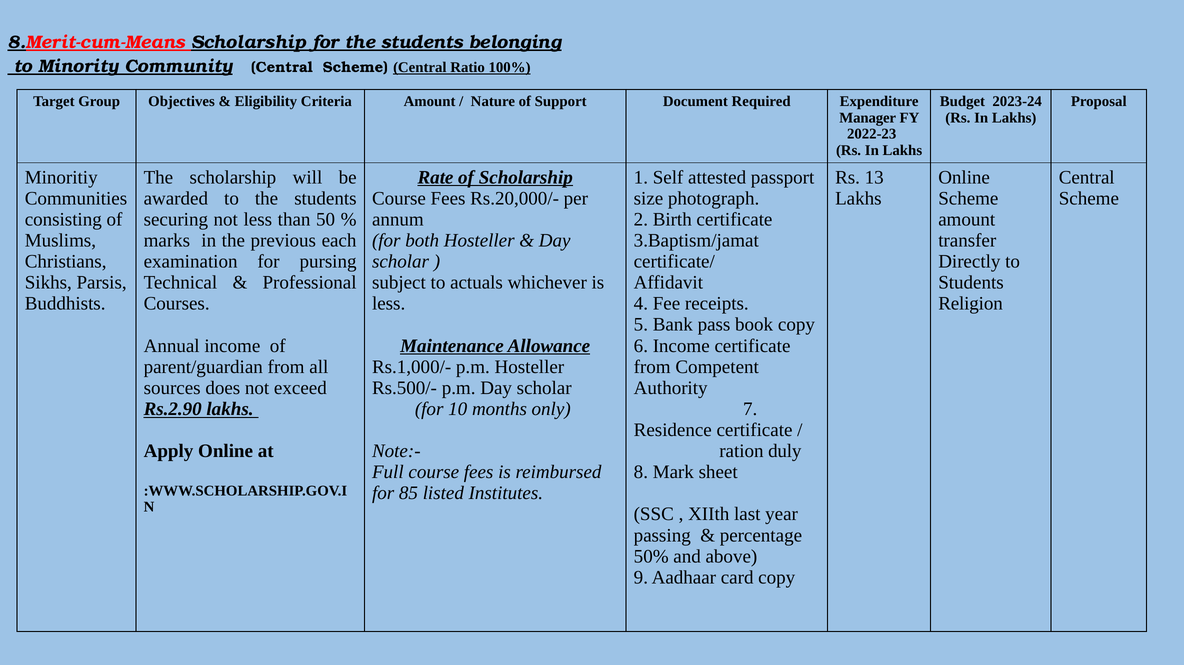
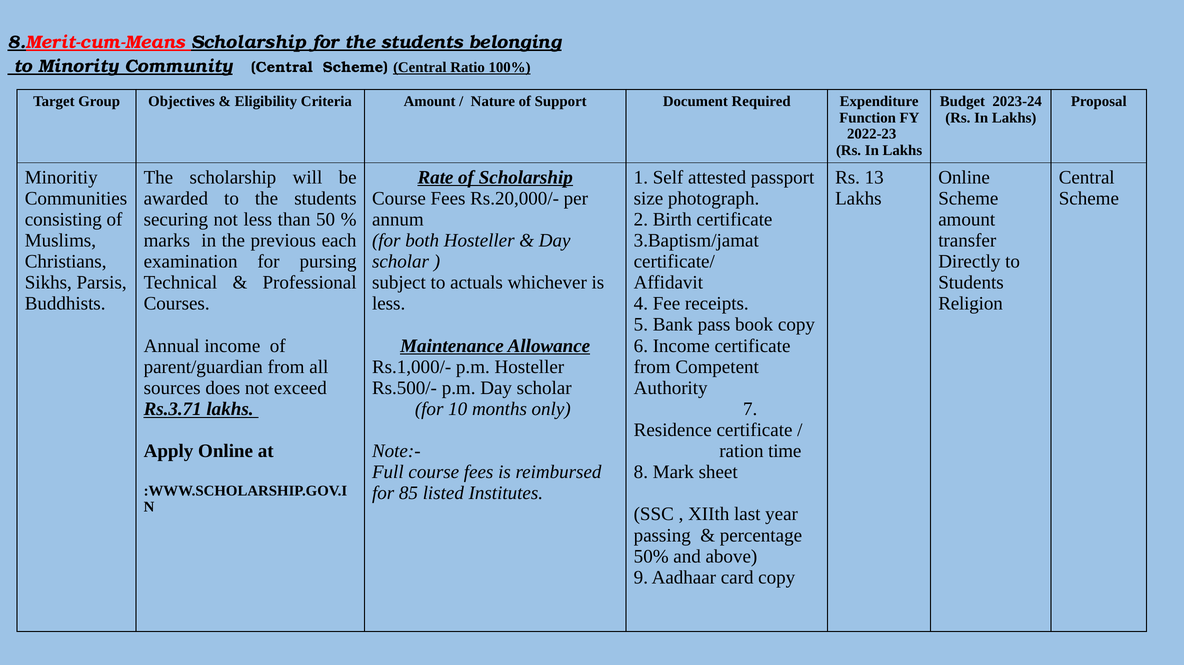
Manager: Manager -> Function (868, 118)
Rs.2.90: Rs.2.90 -> Rs.3.71 (173, 409)
duly: duly -> time (785, 451)
